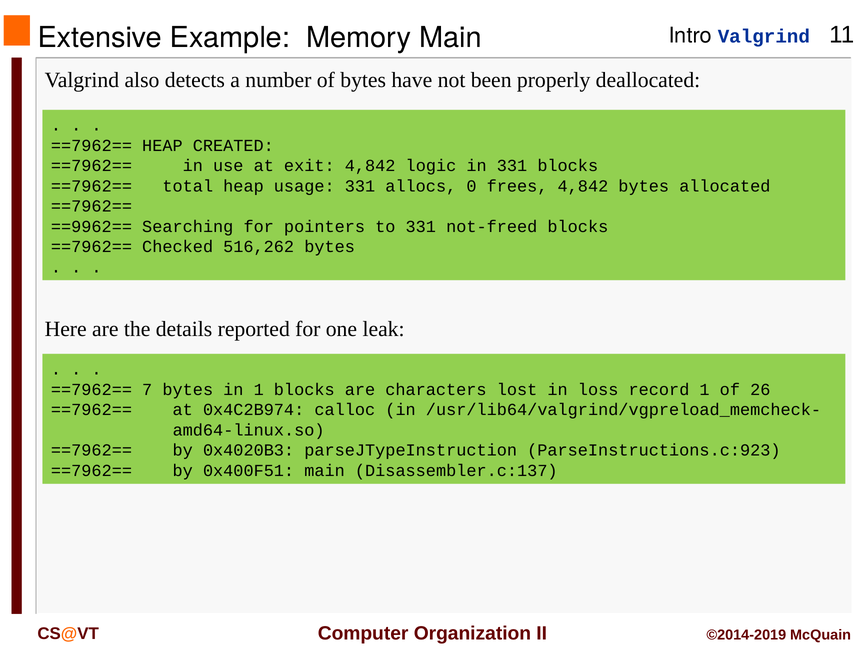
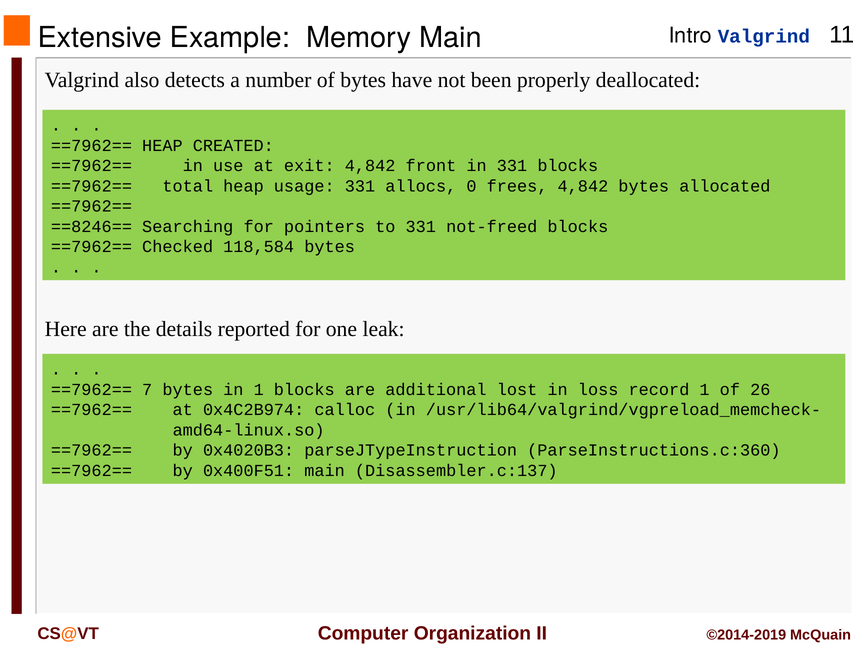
logic: logic -> front (431, 166)
==9962==: ==9962== -> ==8246== (91, 227)
516,262: 516,262 -> 118,584 (259, 247)
characters: characters -> additional (436, 390)
ParseInstructions.c:923: ParseInstructions.c:923 -> ParseInstructions.c:360 (654, 451)
